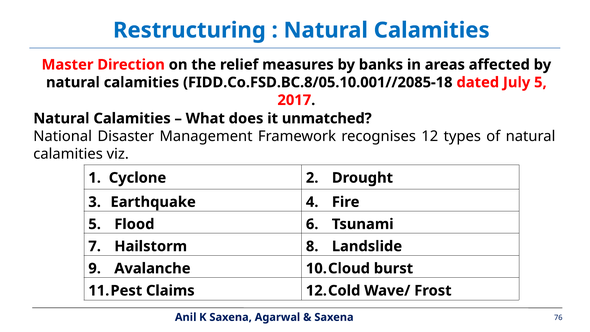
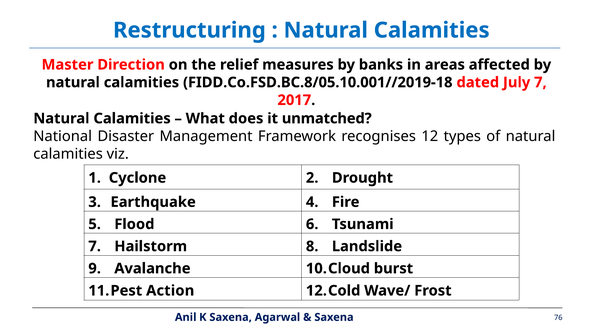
FIDD.Co.FSD.BC.8/05.10.001//2085-18: FIDD.Co.FSD.BC.8/05.10.001//2085-18 -> FIDD.Co.FSD.BC.8/05.10.001//2019-18 (318, 82)
July 5: 5 -> 7 (540, 82)
Claims: Claims -> Action (170, 291)
